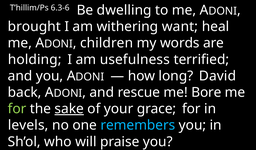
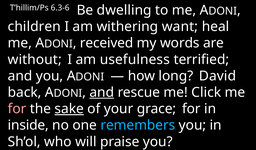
brought: brought -> children (34, 27)
children: children -> received (107, 43)
holding: holding -> without (35, 59)
and underline: none -> present (102, 92)
Bore: Bore -> Click (206, 92)
for colour: light green -> pink (17, 109)
levels: levels -> inside (28, 125)
